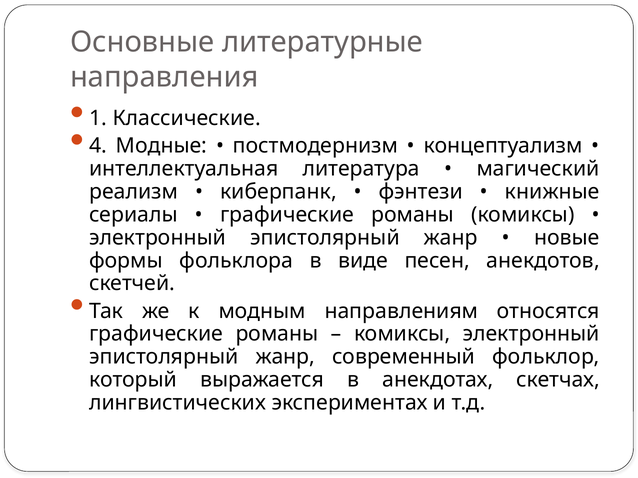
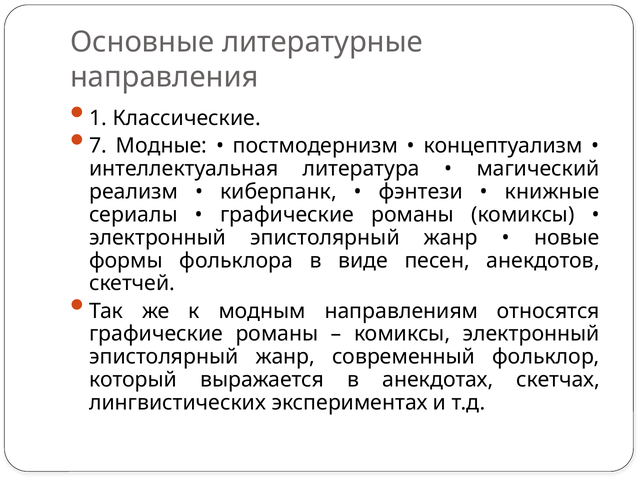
4: 4 -> 7 (98, 146)
